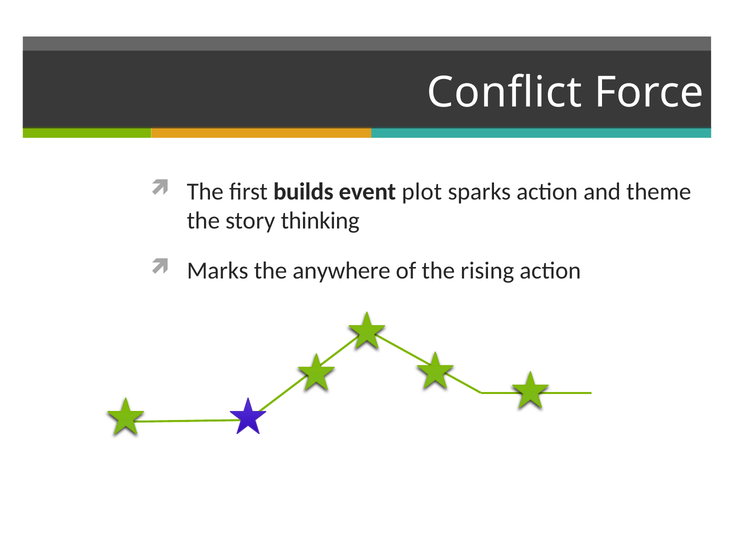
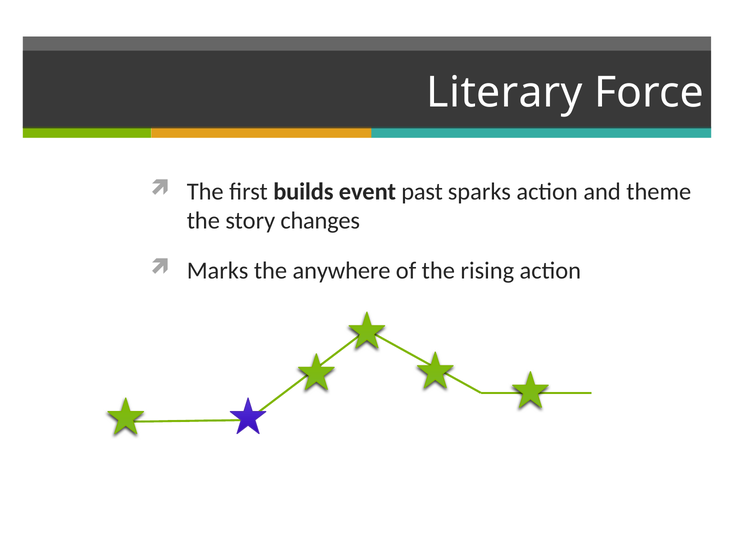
Conflict: Conflict -> Literary (505, 92)
plot: plot -> past (422, 191)
thinking: thinking -> changes (320, 221)
